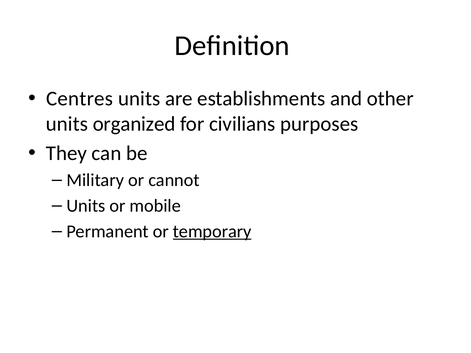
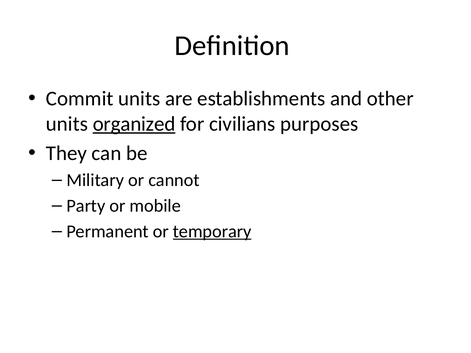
Centres: Centres -> Commit (80, 99)
organized underline: none -> present (134, 124)
Units: Units -> Party (86, 206)
